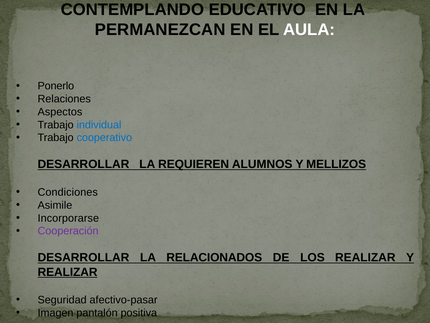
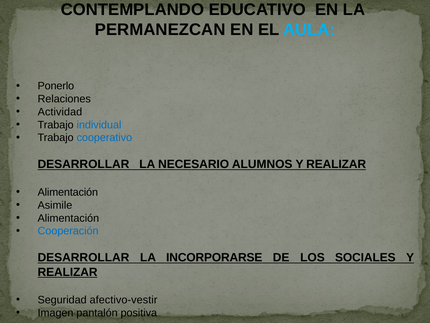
AULA colour: white -> light blue (309, 30)
Aspectos: Aspectos -> Actividad (60, 112)
REQUIEREN: REQUIEREN -> NECESARIO (194, 164)
ALUMNOS Y MELLIZOS: MELLIZOS -> REALIZAR (336, 164)
Condiciones: Condiciones -> Alimentación (68, 192)
Incorporarse: Incorporarse -> Alimentación (68, 218)
Cooperación colour: purple -> blue (68, 231)
RELACIONADOS: RELACIONADOS -> INCORPORARSE (214, 257)
LOS REALIZAR: REALIZAR -> SOCIALES (365, 257)
afectivo-pasar: afectivo-pasar -> afectivo-vestir (124, 300)
